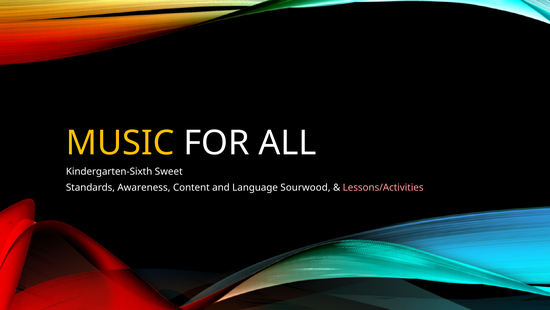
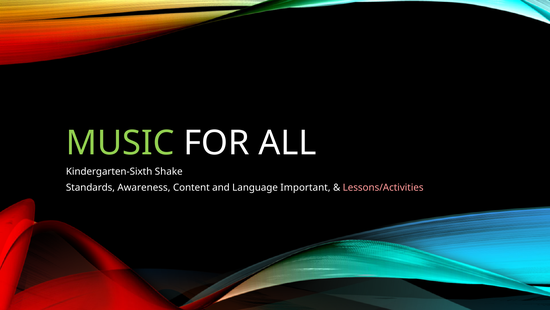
MUSIC colour: yellow -> light green (120, 143)
Sweet: Sweet -> Shake (169, 171)
Sourwood: Sourwood -> Important (305, 187)
